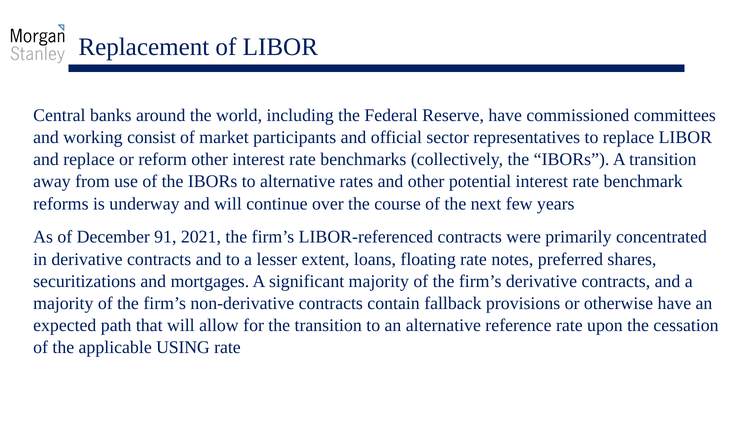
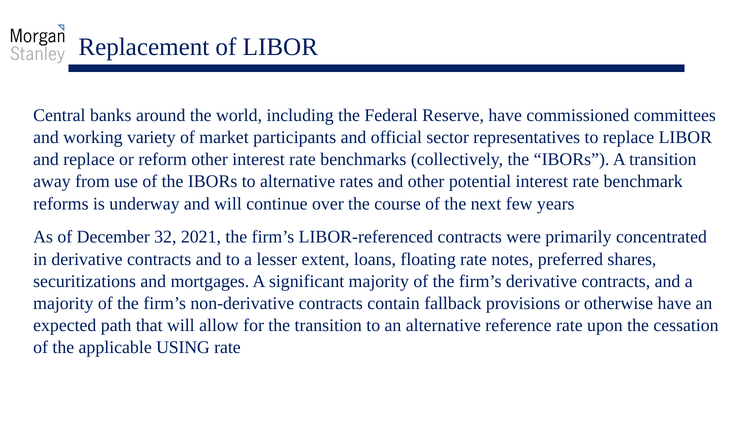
consist: consist -> variety (151, 137)
91: 91 -> 32 (165, 237)
